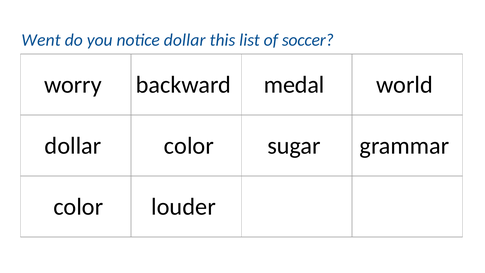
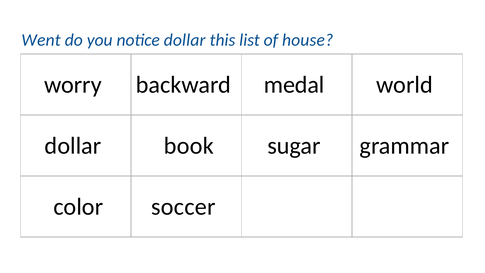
soccer: soccer -> house (308, 40)
dollar color: color -> book (189, 146)
louder: louder -> soccer (183, 207)
